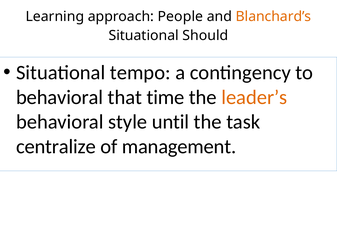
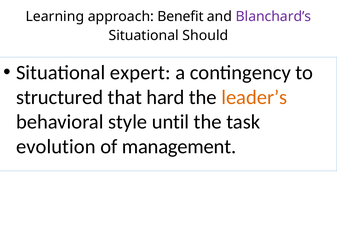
People: People -> Benefit (180, 17)
Blanchard’s colour: orange -> purple (273, 17)
tempo: tempo -> expert (140, 73)
behavioral: behavioral -> structured (60, 98)
time: time -> hard (165, 98)
centralize: centralize -> evolution (56, 147)
